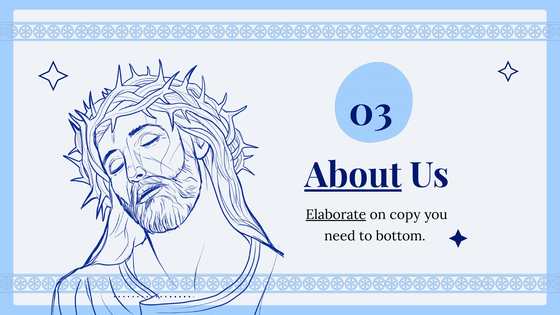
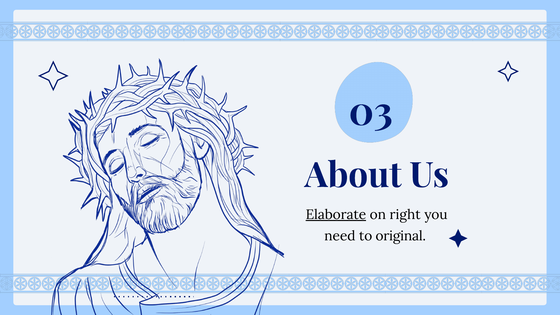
About underline: present -> none (353, 175)
copy: copy -> right (405, 215)
bottom: bottom -> original (401, 236)
